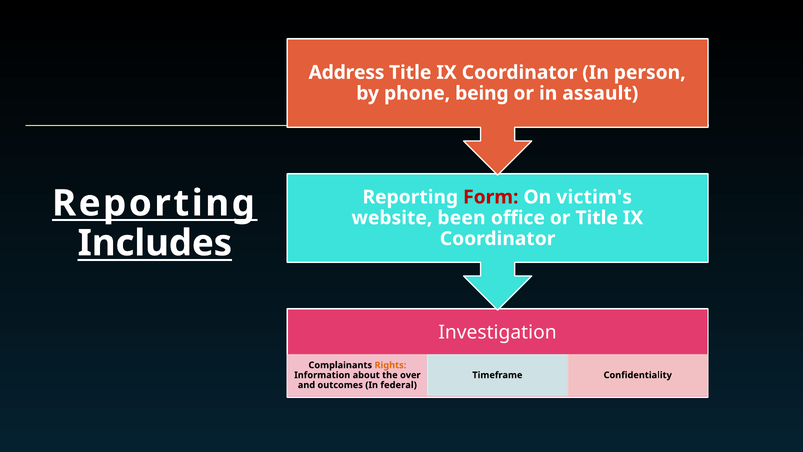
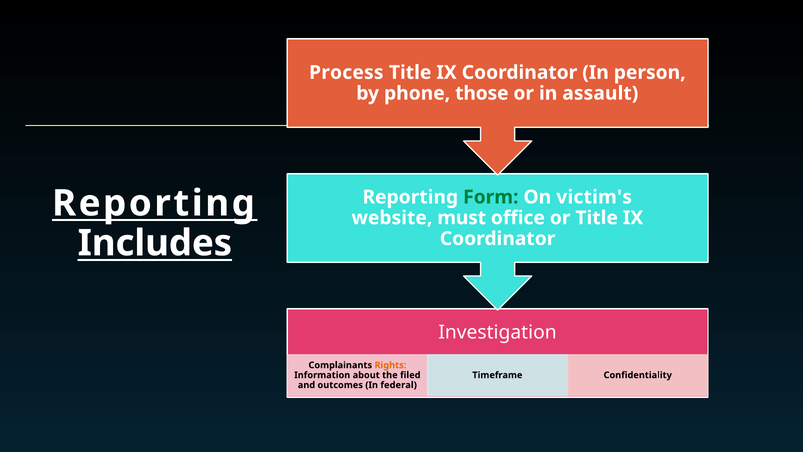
Address: Address -> Process (346, 72)
being: being -> those (482, 93)
Form colour: red -> green (491, 197)
been: been -> must (462, 218)
over: over -> filed (410, 375)
